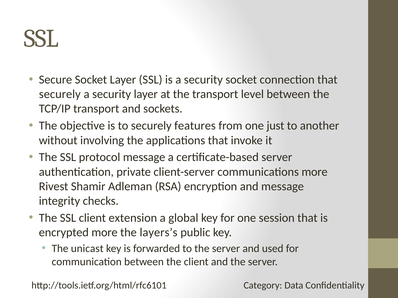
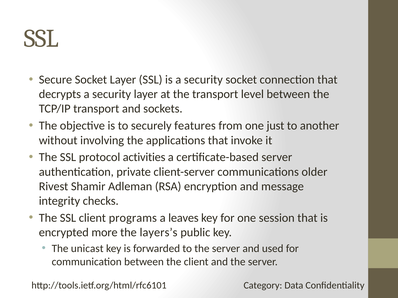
securely: securely -> decrypts (60, 94)
protocol message: message -> activities (144, 157)
communications more: more -> older (314, 172)
extension: extension -> programs (133, 218)
global: global -> leaves (183, 218)
